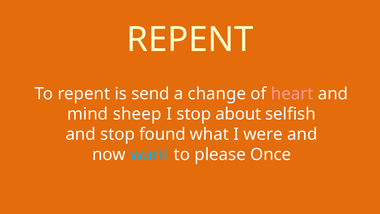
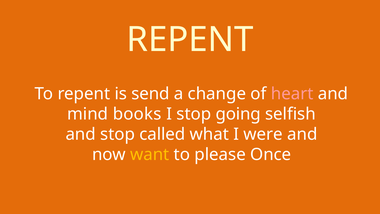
sheep: sheep -> books (137, 114)
about: about -> going (238, 114)
found: found -> called (162, 134)
want colour: light blue -> yellow (150, 154)
